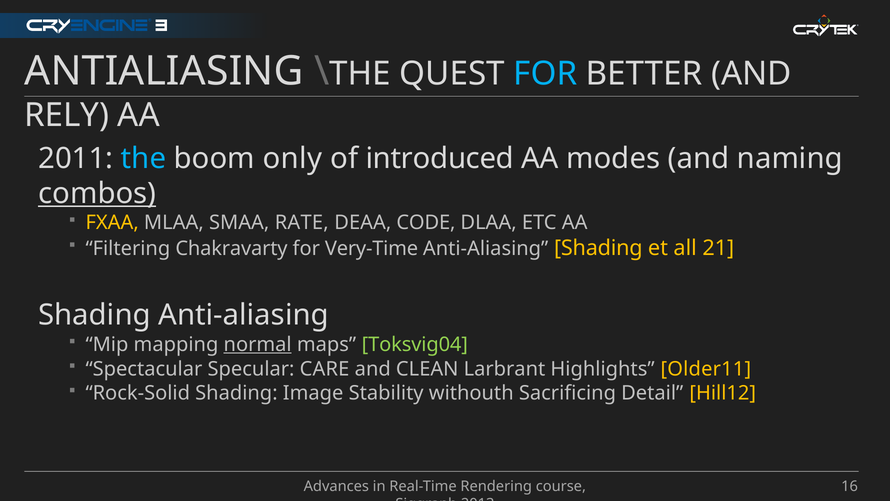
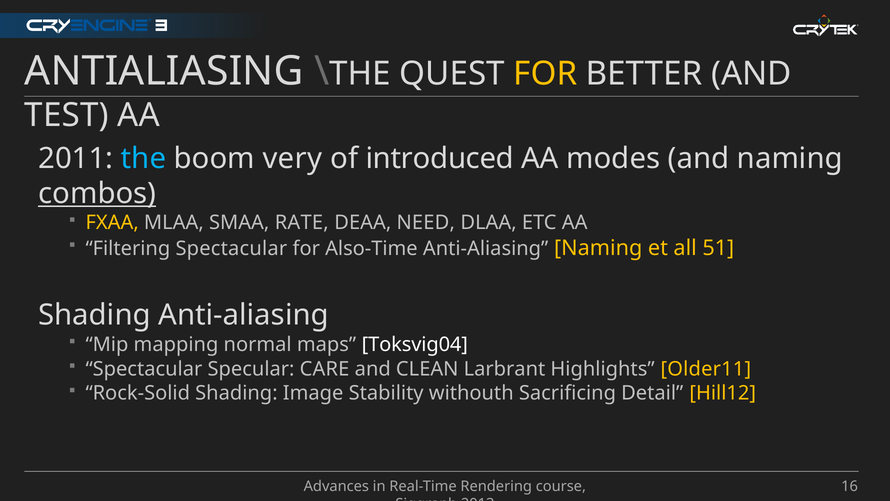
FOR colour: light blue -> yellow (545, 74)
RELY: RELY -> TEST (67, 115)
only: only -> very (292, 158)
CODE: CODE -> NEED (426, 223)
Filtering Chakravarty: Chakravarty -> Spectacular (231, 249)
Very-Time: Very-Time -> Also-Time (371, 249)
Anti-Aliasing Shading: Shading -> Naming (598, 248)
21: 21 -> 51 (718, 248)
normal underline: present -> none (258, 344)
Toksvig04 colour: light green -> white (415, 344)
